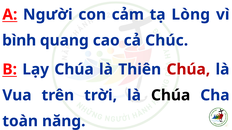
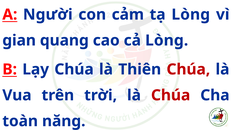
bình: bình -> gian (19, 41)
cả Chúc: Chúc -> Lòng (167, 41)
Chúa colour: black -> red (171, 96)
